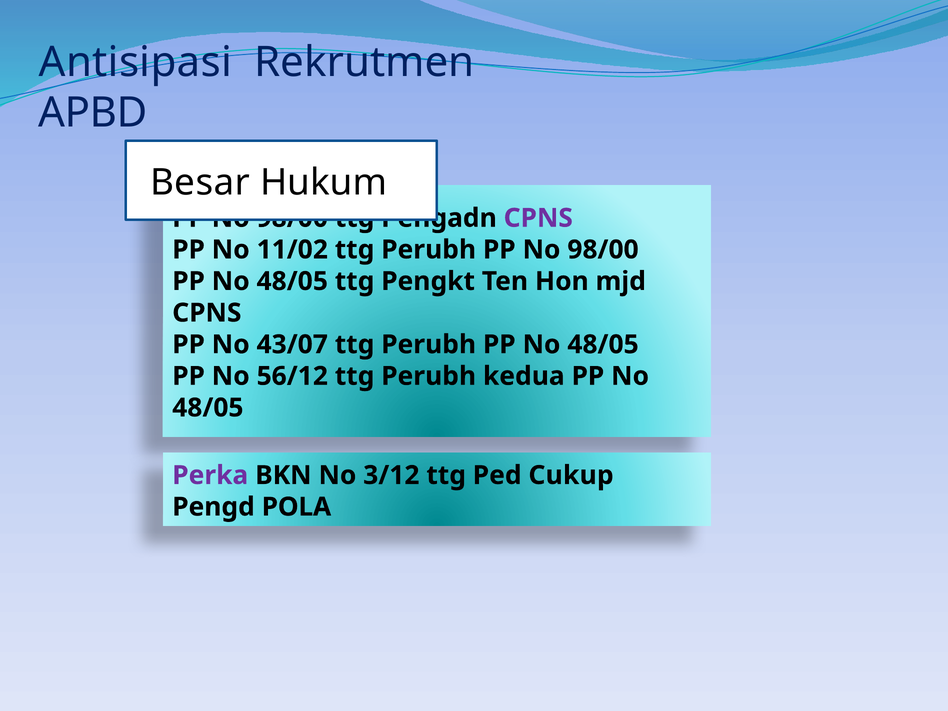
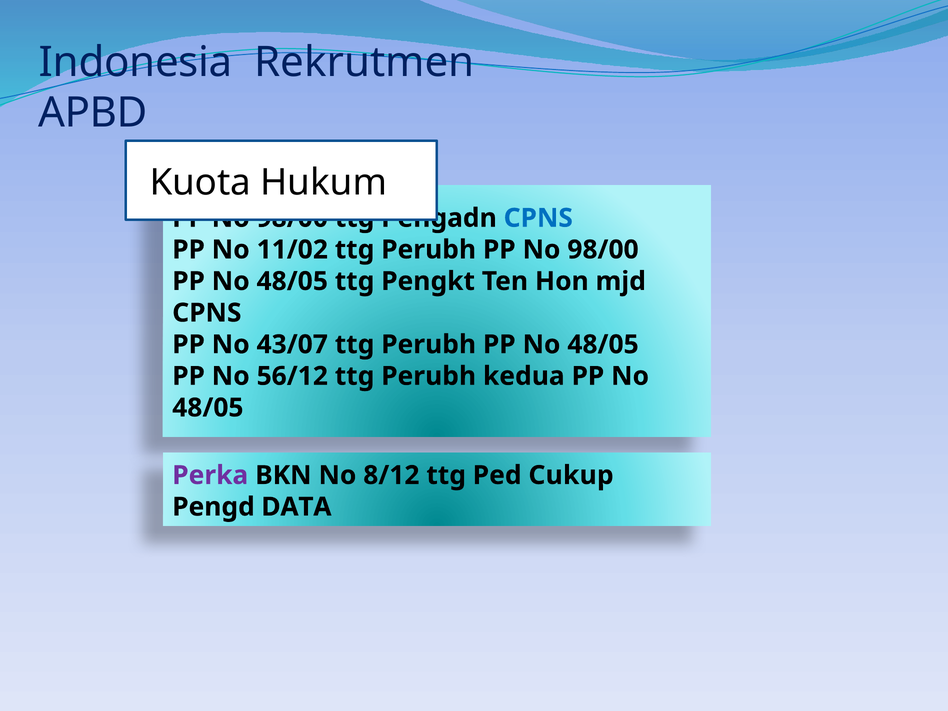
Antisipasi: Antisipasi -> Indonesia (136, 62)
Besar: Besar -> Kuota (200, 183)
CPNS colour: purple -> blue (538, 218)
3/12: 3/12 -> 8/12 (391, 475)
POLA: POLA -> DATA (296, 507)
